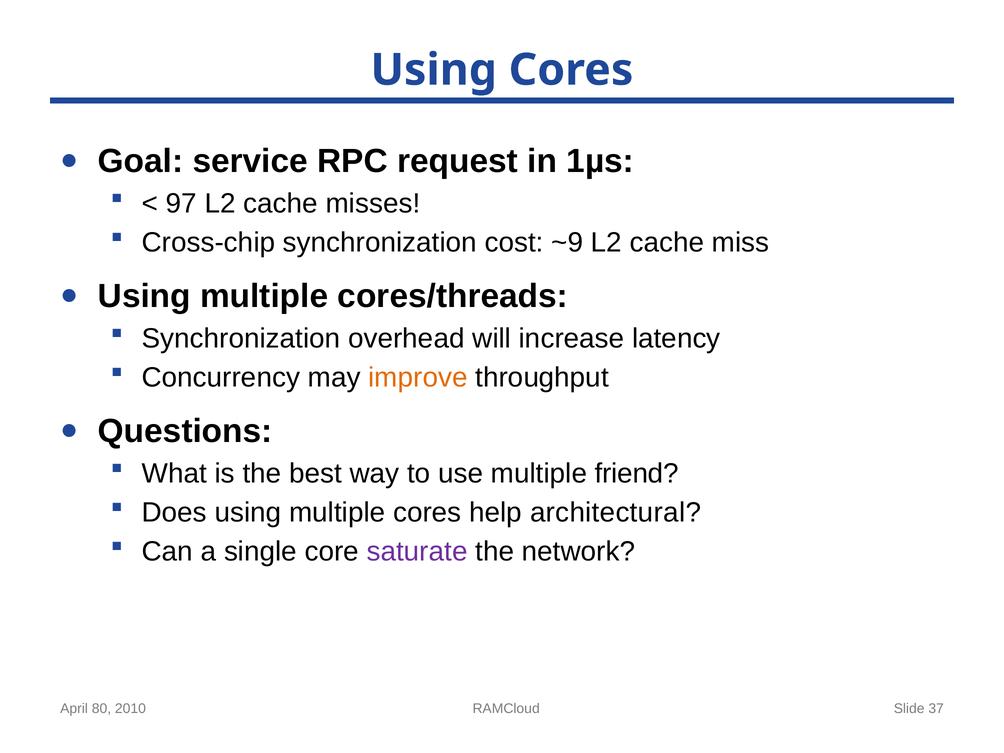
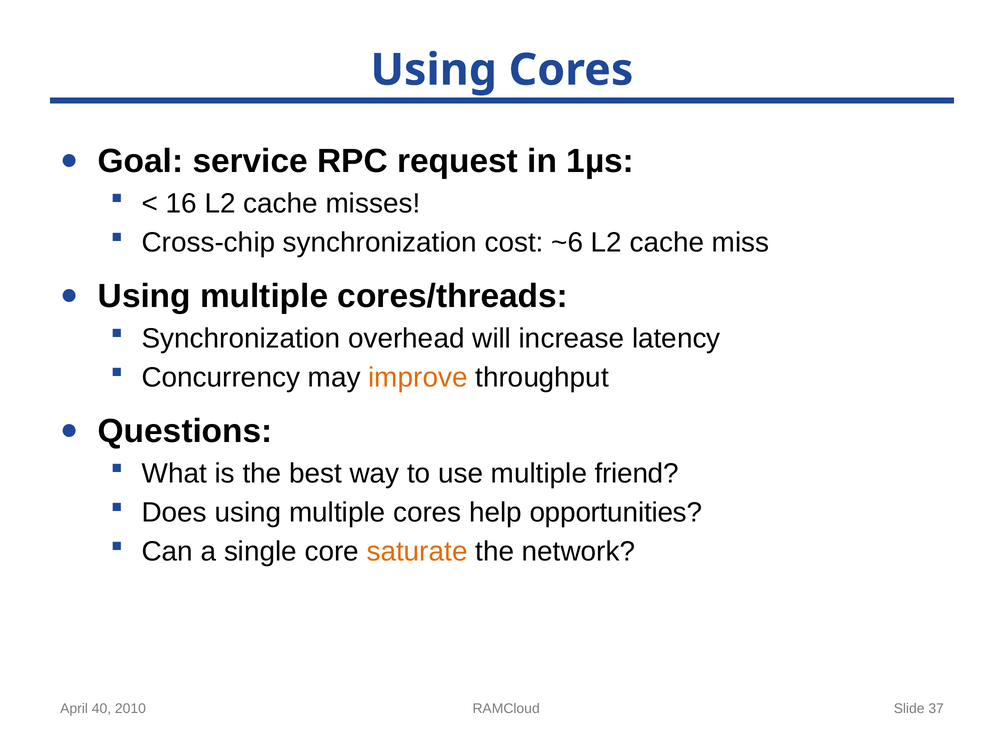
97: 97 -> 16 (181, 203)
~9: ~9 -> ~6 (567, 242)
architectural: architectural -> opportunities (616, 512)
saturate colour: purple -> orange (417, 551)
80: 80 -> 40 (102, 709)
